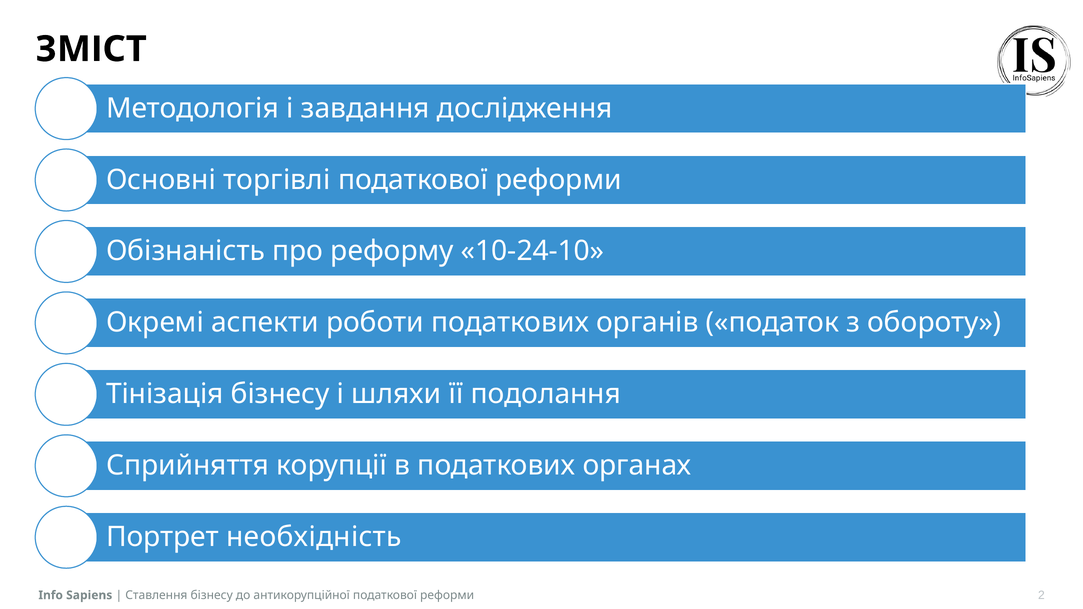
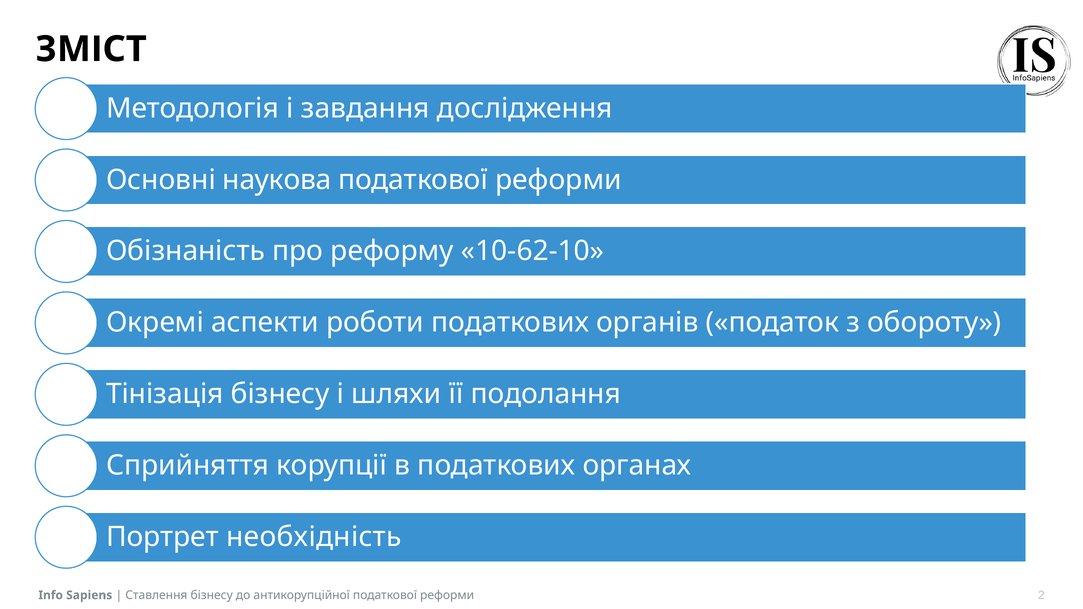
торгівлі: торгівлі -> наукова (277, 180)
10-24-10: 10-24-10 -> 10-62-10 (533, 251)
